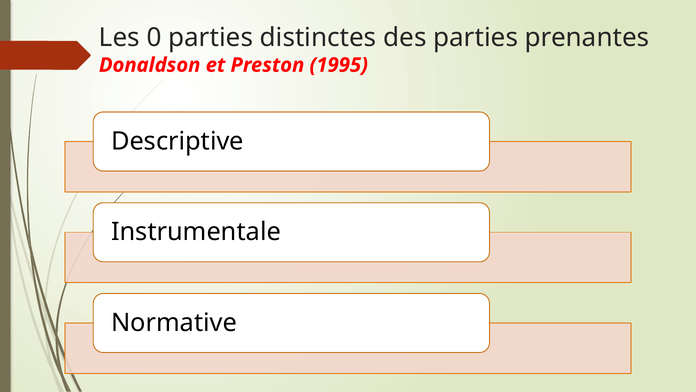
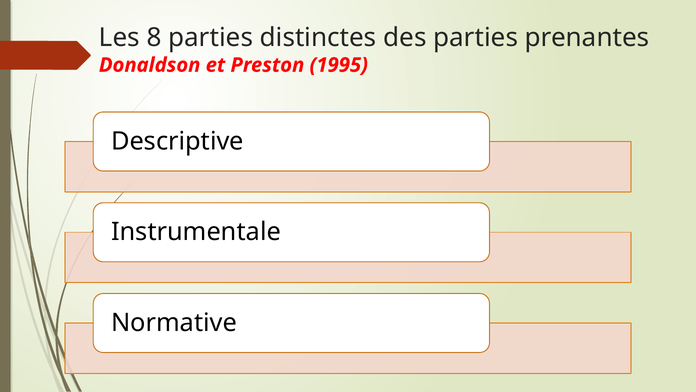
0: 0 -> 8 (154, 38)
